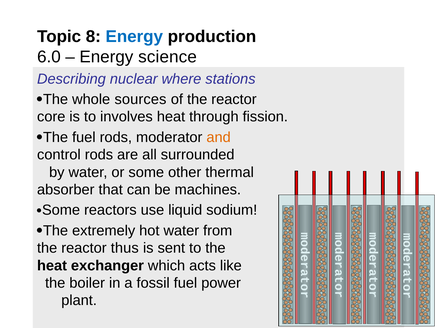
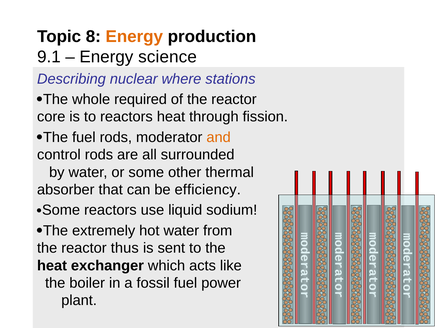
Energy colour: blue -> orange (134, 36)
6.0: 6.0 -> 9.1 (49, 57)
sources: sources -> required (141, 99)
to involves: involves -> reactors (126, 117)
machines: machines -> efficiency (208, 190)
